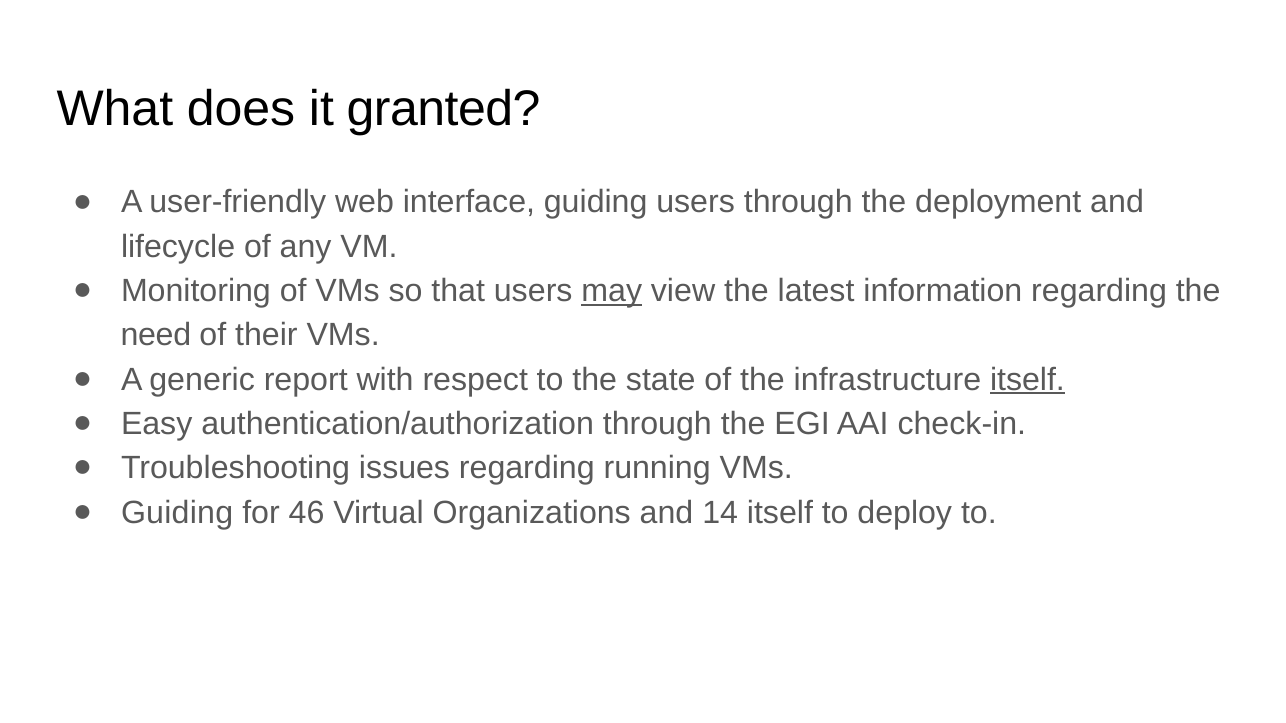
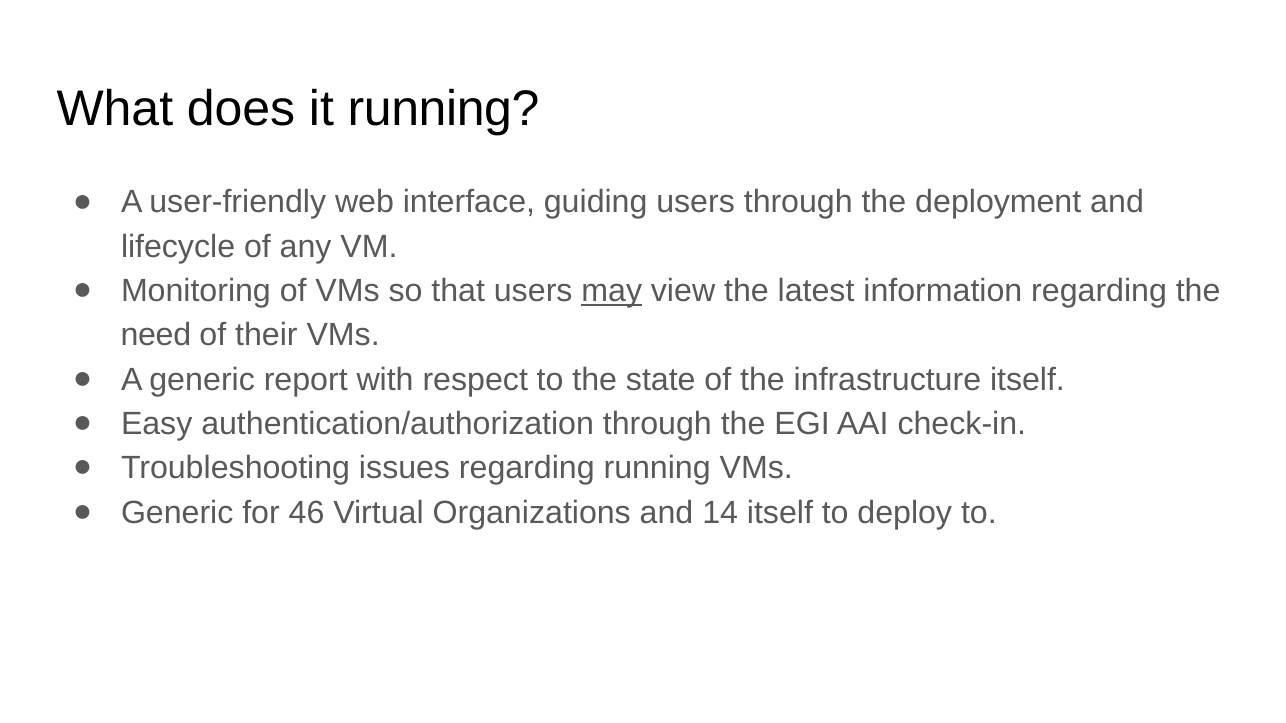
it granted: granted -> running (443, 109)
itself underline: present -> none (1027, 380)
Guiding: Guiding -> Generic (177, 513)
